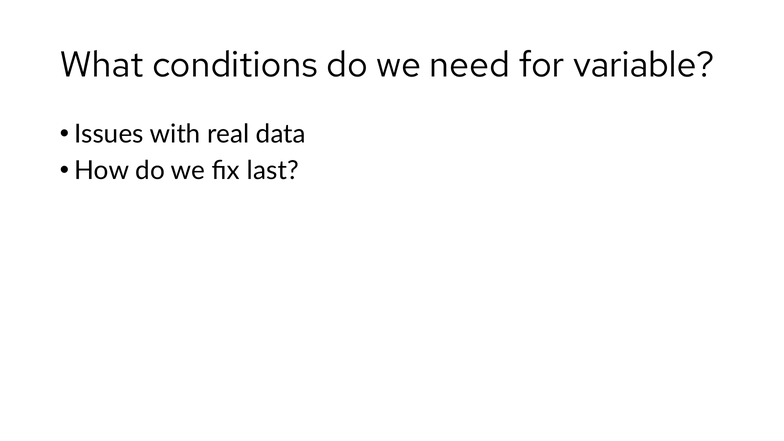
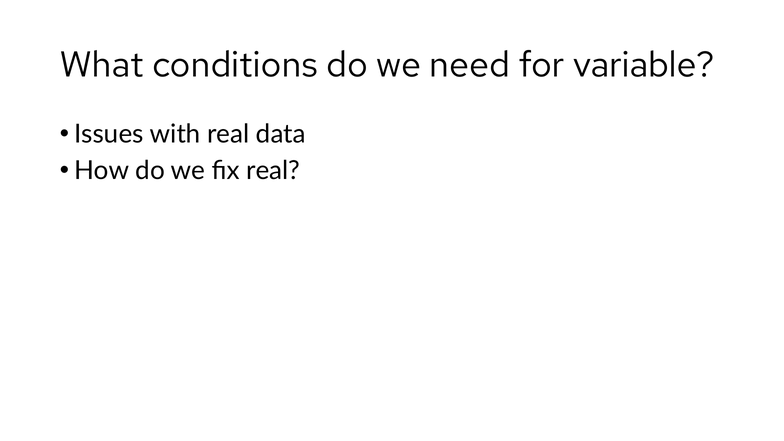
fix last: last -> real (273, 171)
